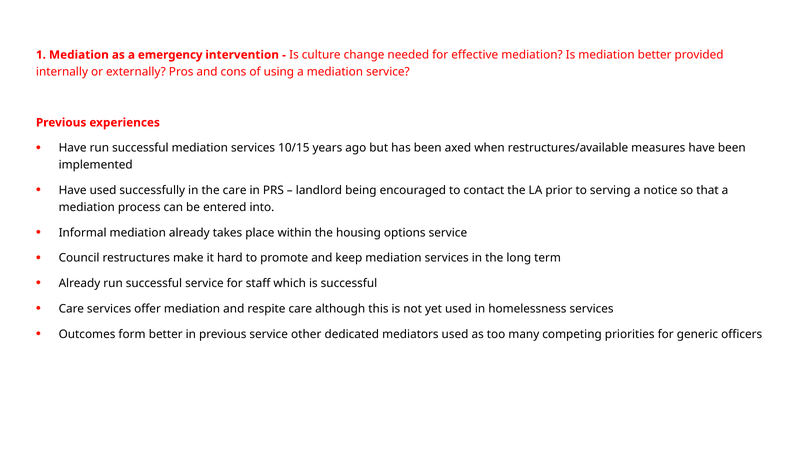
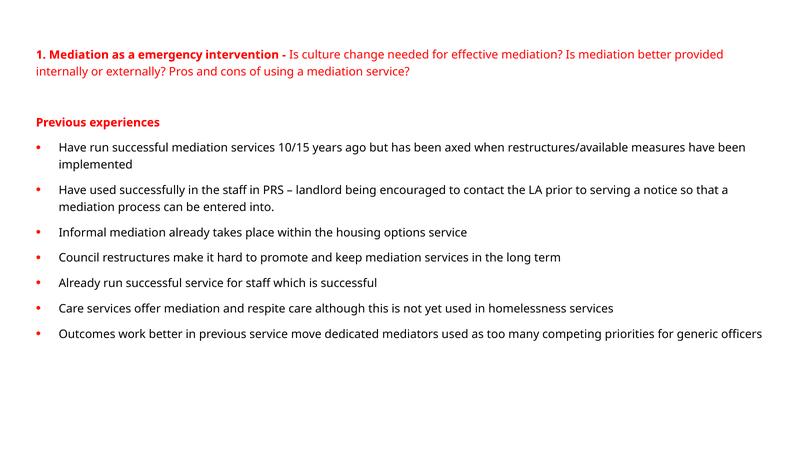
the care: care -> staff (235, 190)
form: form -> work (132, 334)
other: other -> move (306, 334)
